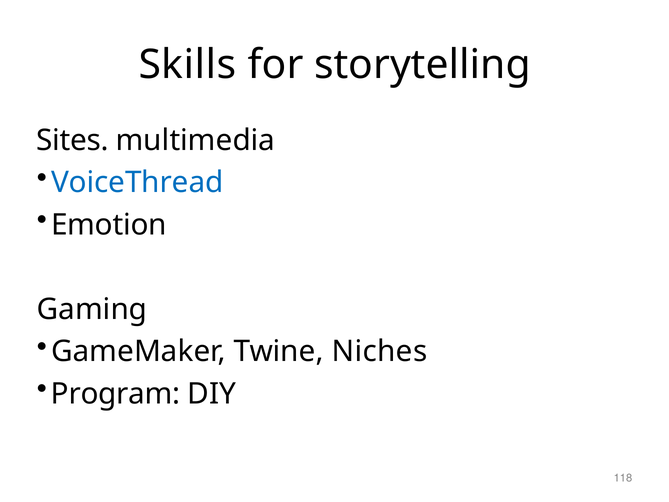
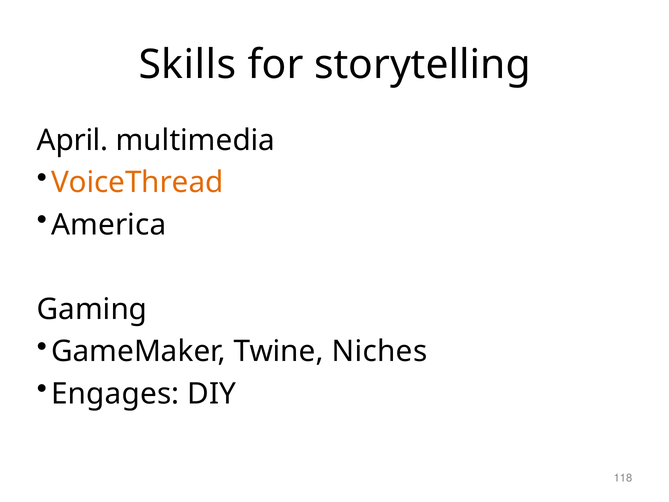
Sites: Sites -> April (73, 140)
VoiceThread colour: blue -> orange (137, 183)
Emotion: Emotion -> America (109, 225)
Program: Program -> Engages (115, 394)
